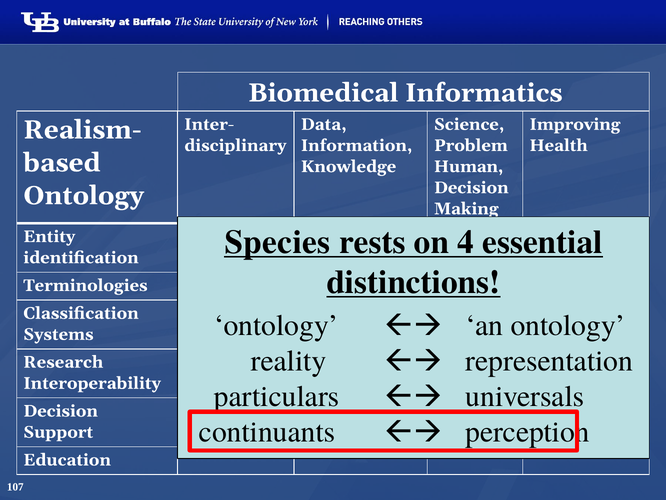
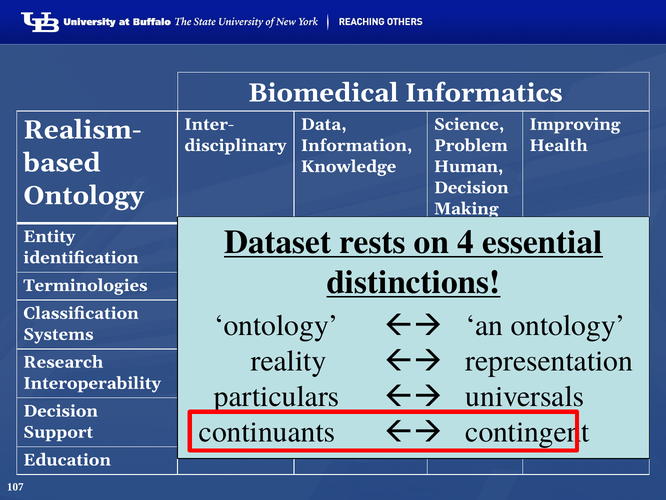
Species: Species -> Dataset (278, 242)
perception: perception -> contingent (528, 432)
